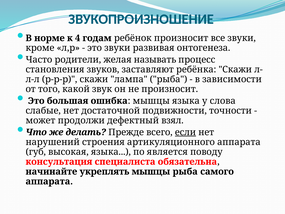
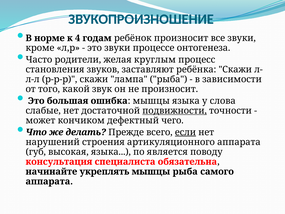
развивая: развивая -> процессе (154, 48)
называть: называть -> круглым (155, 60)
подвижности underline: none -> present (175, 111)
продолжи: продолжи -> кончиком (81, 120)
взял: взял -> чего (172, 120)
